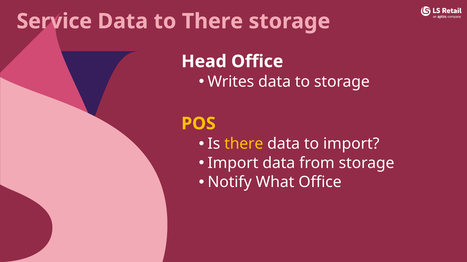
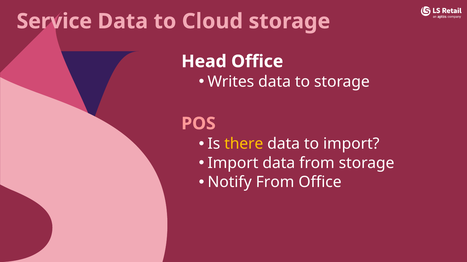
to There: There -> Cloud (212, 21)
POS colour: yellow -> pink (198, 124)
Notify What: What -> From (275, 183)
